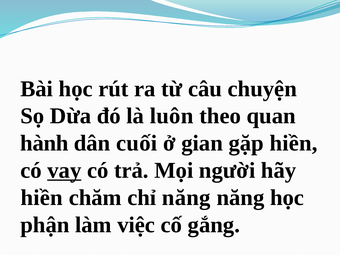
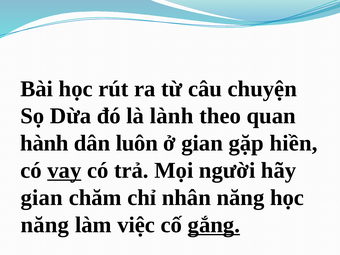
luôn: luôn -> lành (172, 116)
cuối: cuối -> luôn (137, 143)
hiền: hiền -> gian (42, 198)
chỉ năng: năng -> nhân (186, 198)
phận: phận -> năng (45, 225)
gắng underline: none -> present (214, 225)
